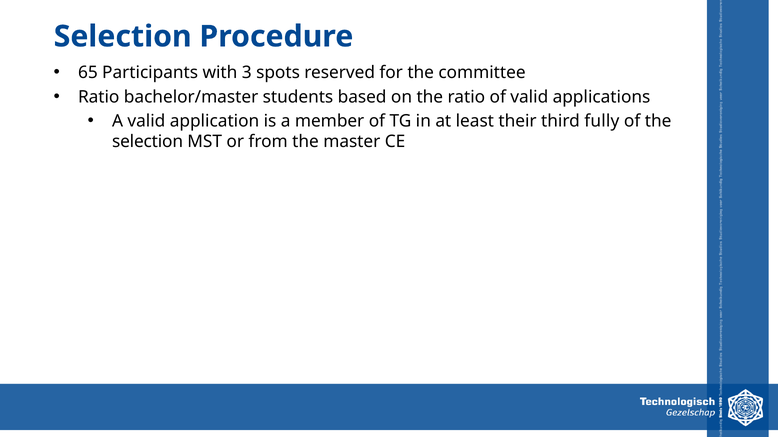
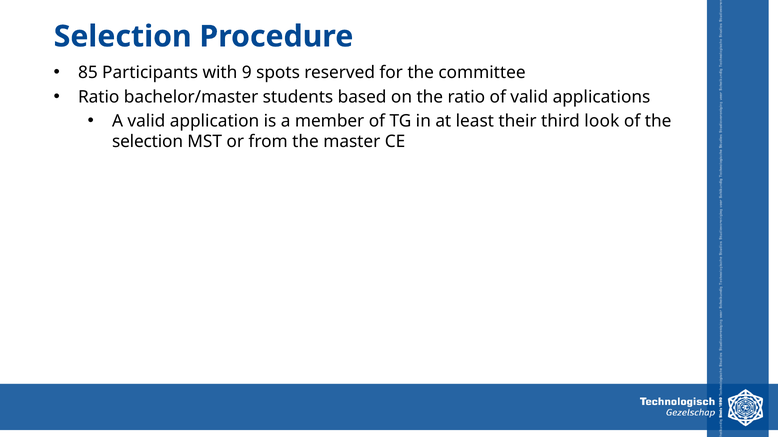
65: 65 -> 85 (88, 73)
3: 3 -> 9 (247, 73)
fully: fully -> look (602, 121)
